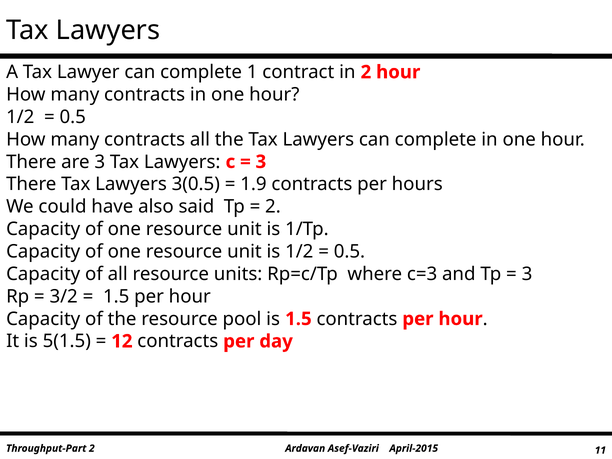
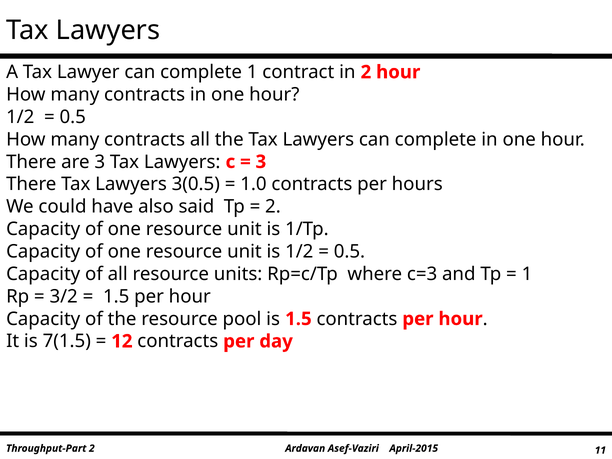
1.9: 1.9 -> 1.0 (253, 184)
3: 3 -> 1 (527, 274)
5(1.5: 5(1.5 -> 7(1.5 (67, 341)
